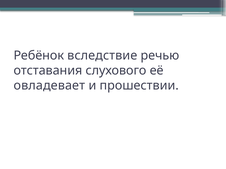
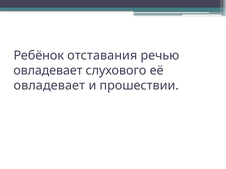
вследствие: вследствие -> отставания (102, 56)
отставания: отставания -> овладевает (48, 71)
